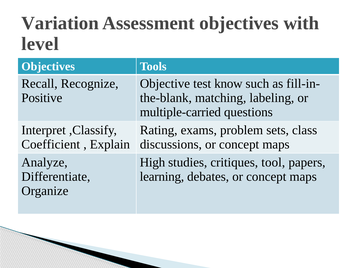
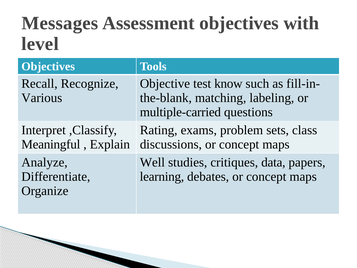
Variation: Variation -> Messages (60, 23)
Positive: Positive -> Various (42, 98)
Coefficient: Coefficient -> Meaningful (51, 144)
High: High -> Well (152, 162)
tool: tool -> data (273, 162)
